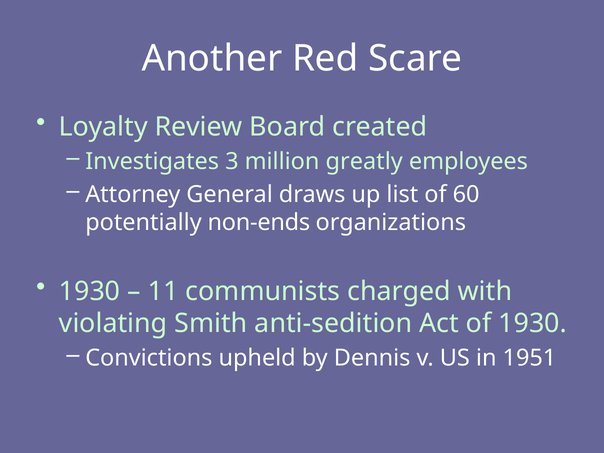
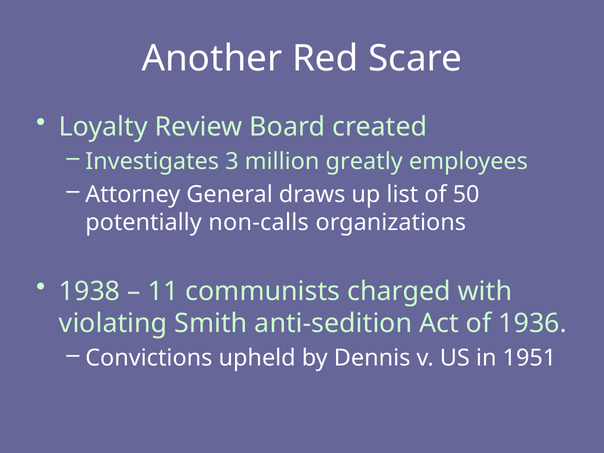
60: 60 -> 50 (466, 194)
non-ends: non-ends -> non-calls (259, 223)
1930: 1930 -> 1938 (90, 291)
of 1930: 1930 -> 1936 (533, 323)
